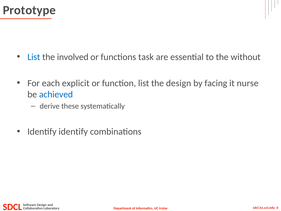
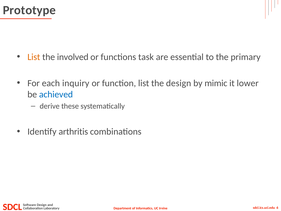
List colour: blue -> orange (34, 57)
without: without -> primary (246, 57)
explicit: explicit -> inquiry (76, 83)
facing: facing -> mimic (216, 83)
nurse: nurse -> lower (248, 83)
Identify identify: identify -> arthritis (73, 131)
